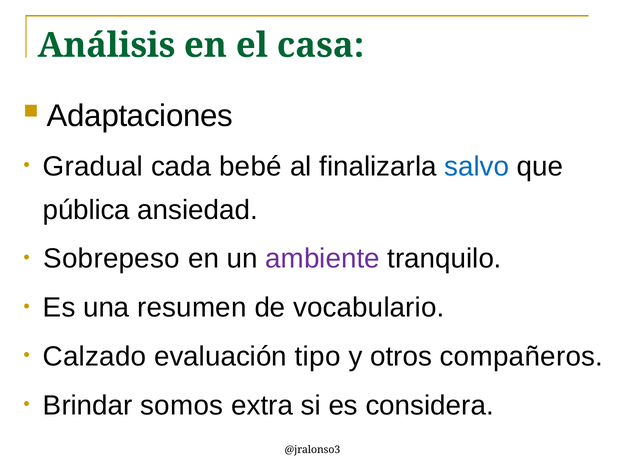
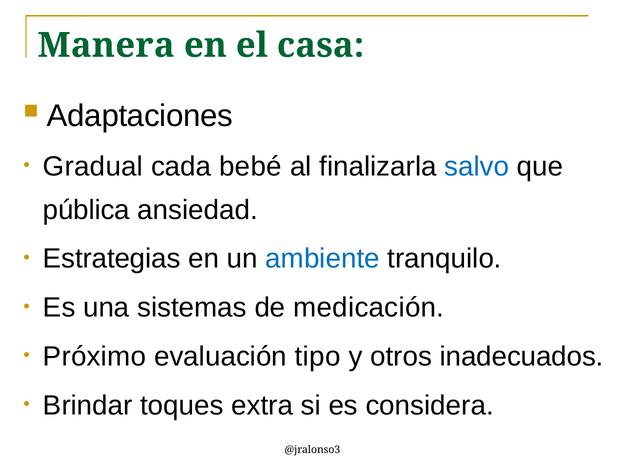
Análisis: Análisis -> Manera (106, 45)
Sobrepeso: Sobrepeso -> Estrategias (112, 259)
ambiente colour: purple -> blue (323, 259)
resumen: resumen -> sistemas (192, 308)
vocabulario: vocabulario -> medicación (369, 308)
Calzado: Calzado -> Próximo (95, 356)
compañeros: compañeros -> inadecuados (522, 356)
somos: somos -> toques (182, 405)
